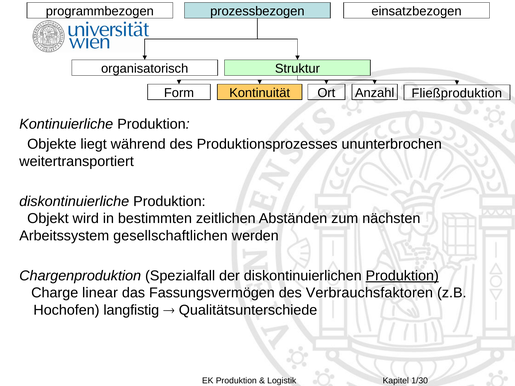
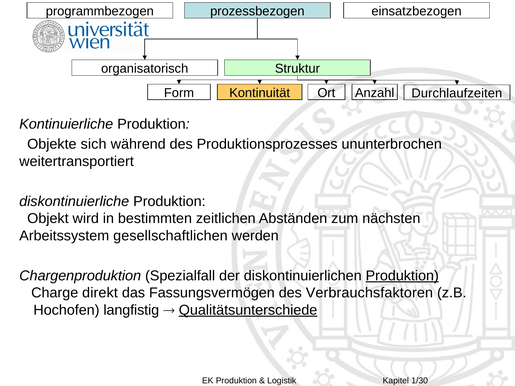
Fließproduktion: Fließproduktion -> Durchlaufzeiten (457, 93)
liegt: liegt -> sich (94, 144)
linear: linear -> direkt (100, 293)
Qualitätsunterschiede underline: none -> present (248, 310)
